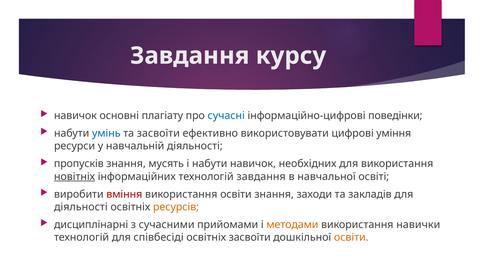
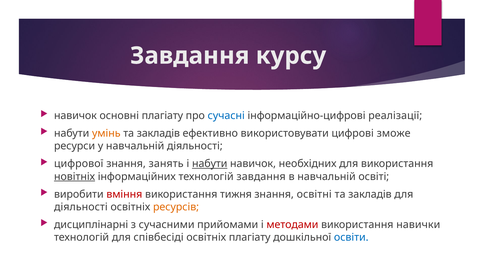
поведінки: поведінки -> реалізації (395, 116)
умінь colour: blue -> orange (106, 134)
засвоїти: засвоїти -> закладів (158, 134)
уміння: уміння -> зможе (394, 134)
пропусків: пропусків -> цифрової (79, 164)
мусять: мусять -> занять (166, 164)
набути underline: none -> present (210, 164)
в навчальної: навчальної -> навчальній (327, 177)
використання освіти: освіти -> тижня (236, 194)
заходи: заходи -> освітні (314, 194)
методами colour: orange -> red (292, 225)
освітніх засвоїти: засвоїти -> плагіату (250, 238)
освіти colour: orange -> blue (351, 238)
